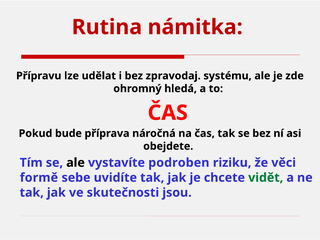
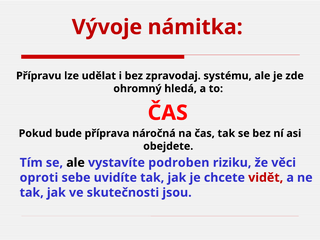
Rutina: Rutina -> Vývoje (107, 27)
formě: formě -> oproti (39, 178)
vidět colour: green -> red (266, 178)
